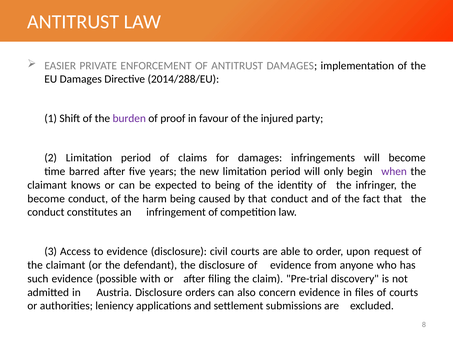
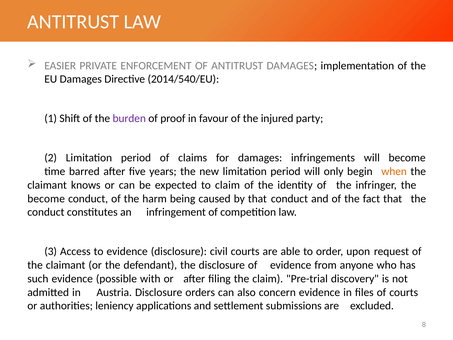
2014/288/EU: 2014/288/EU -> 2014/540/EU (183, 79)
when colour: purple -> orange (394, 171)
to being: being -> claim (227, 185)
